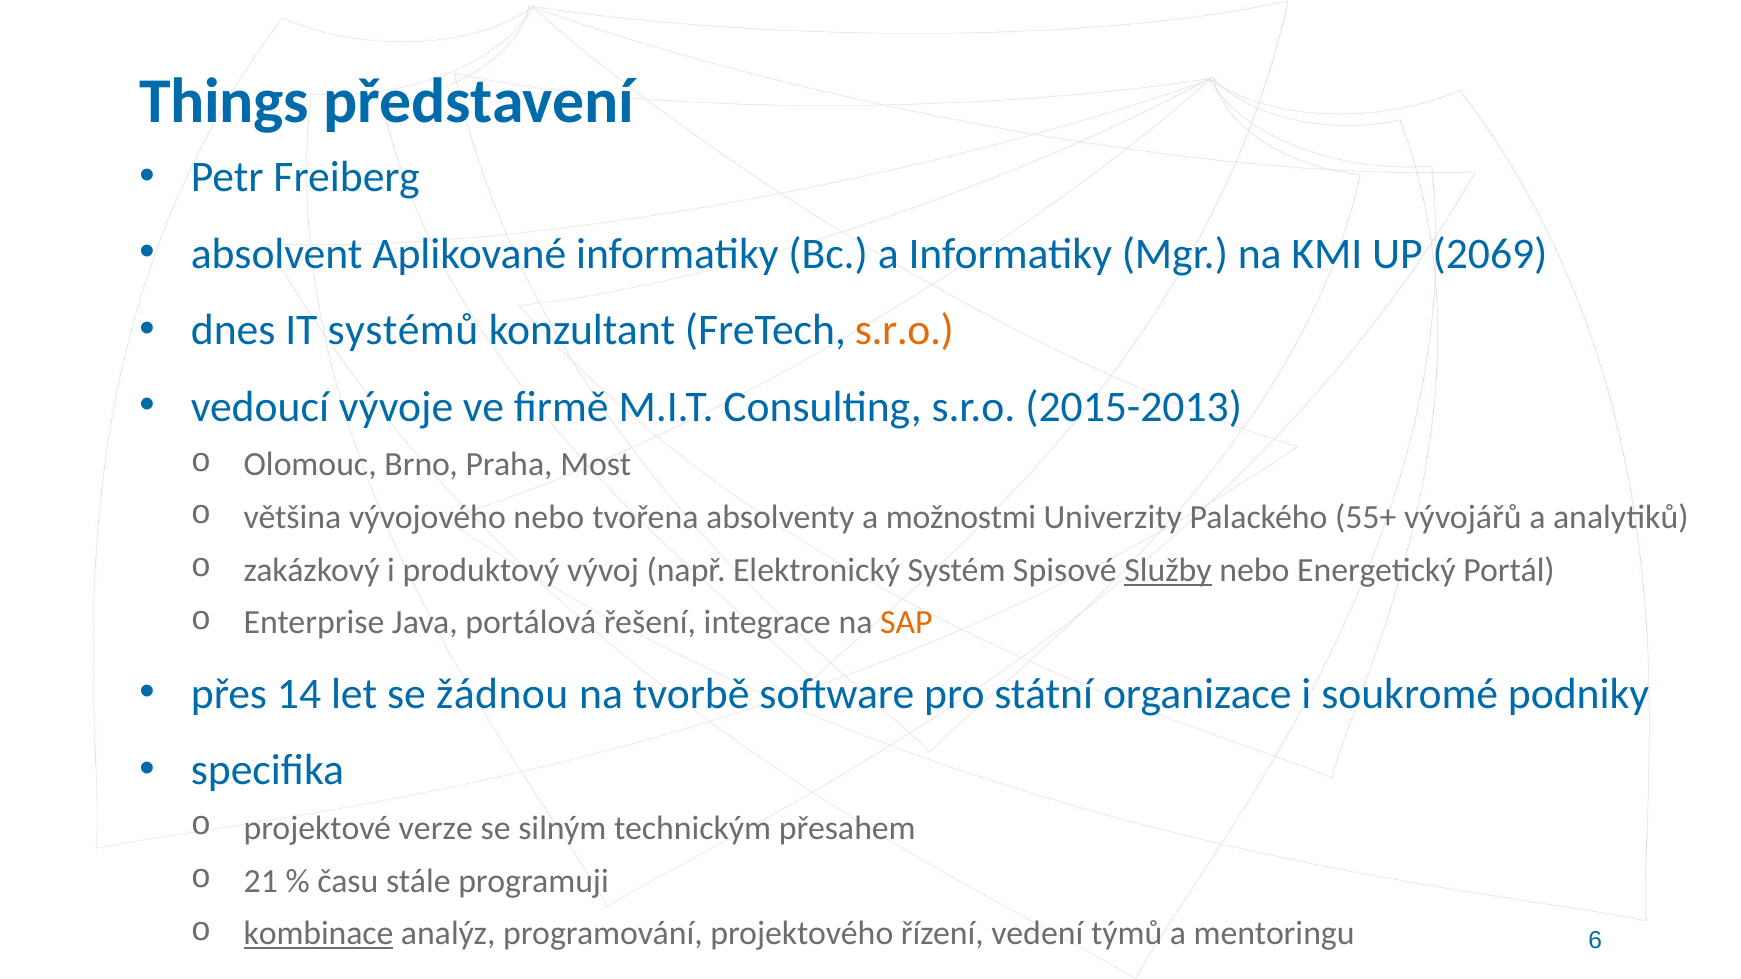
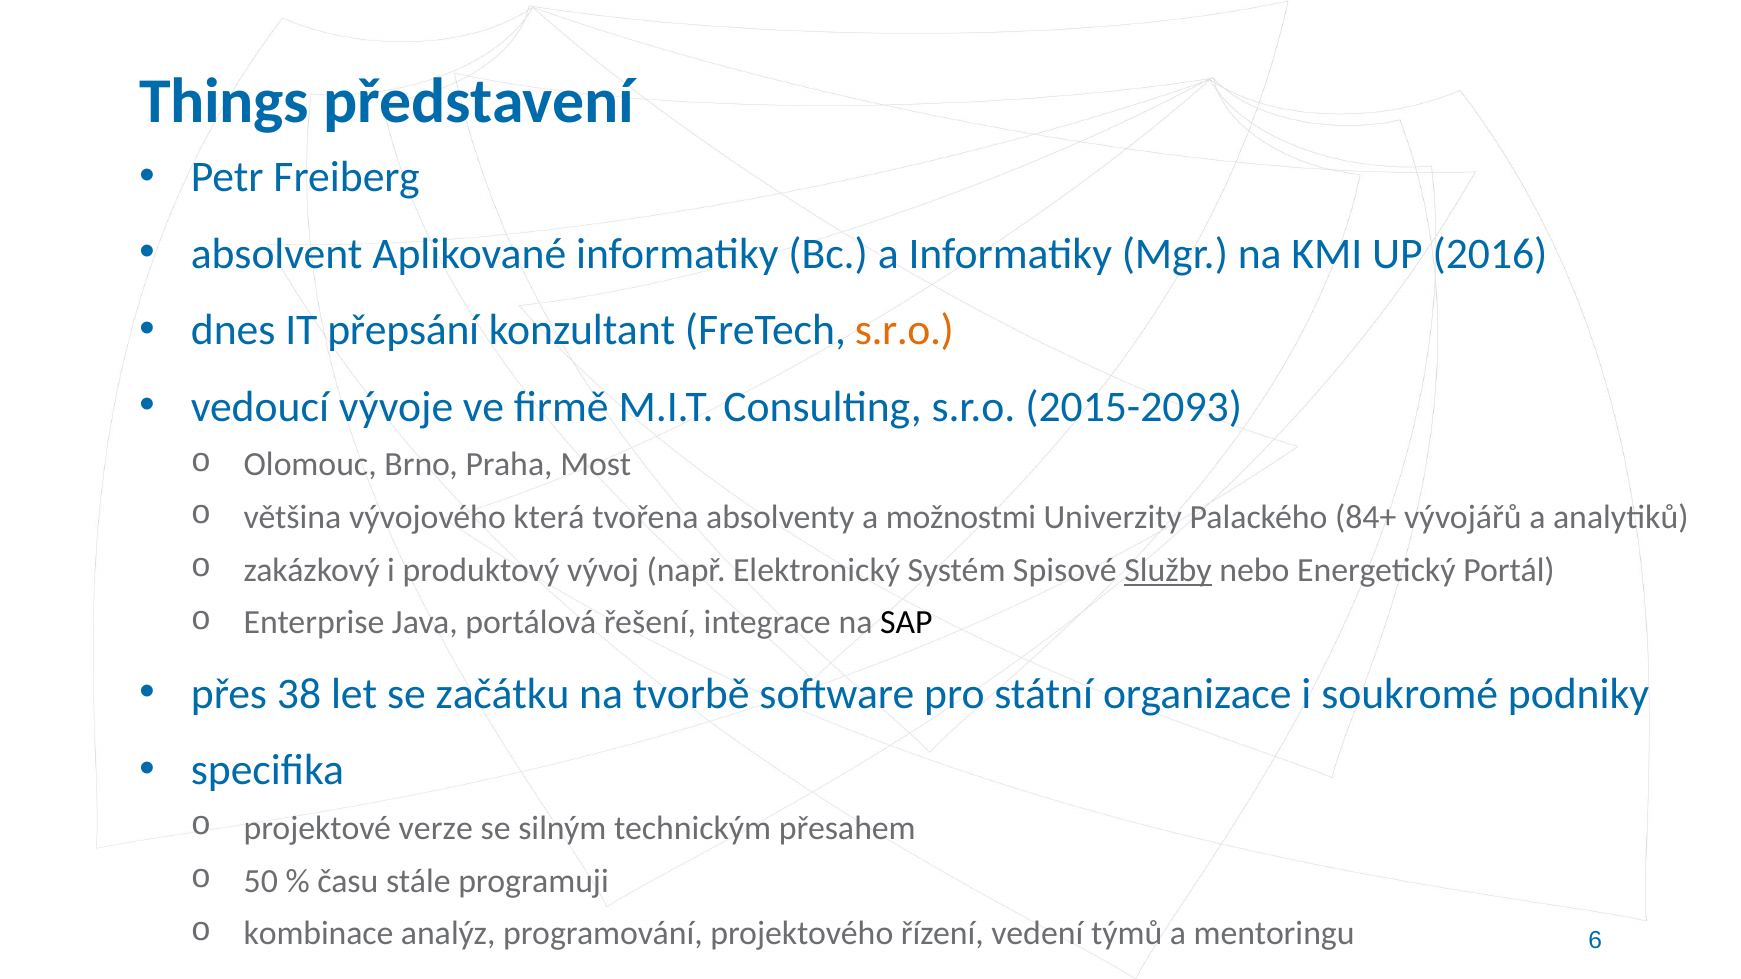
2069: 2069 -> 2016 (1490, 254)
systémů: systémů -> přepsání (403, 330)
2015-2013: 2015-2013 -> 2015-2093 (1134, 407)
vývojového nebo: nebo -> která (549, 518)
55+: 55+ -> 84+ (1366, 518)
SAP colour: orange -> black (906, 623)
14: 14 -> 38 (299, 694)
žádnou: žádnou -> začátku (503, 694)
21: 21 -> 50 (261, 881)
kombinace underline: present -> none (319, 934)
